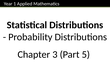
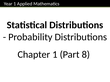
Chapter 3: 3 -> 1 (55, 55)
5: 5 -> 8 (86, 55)
